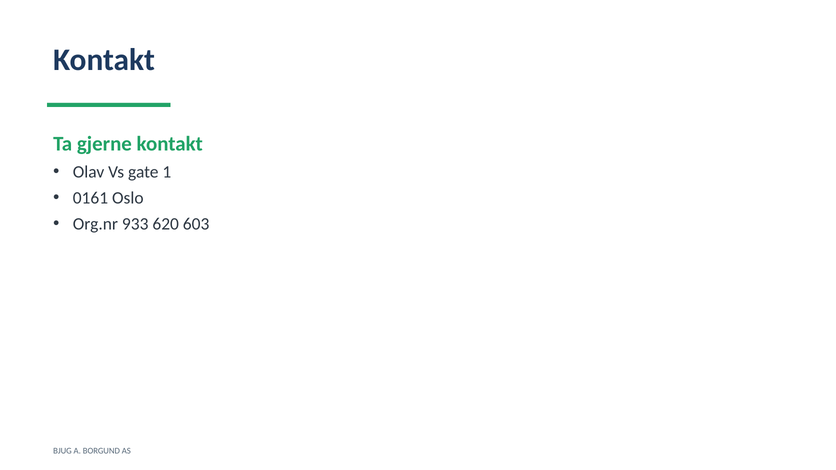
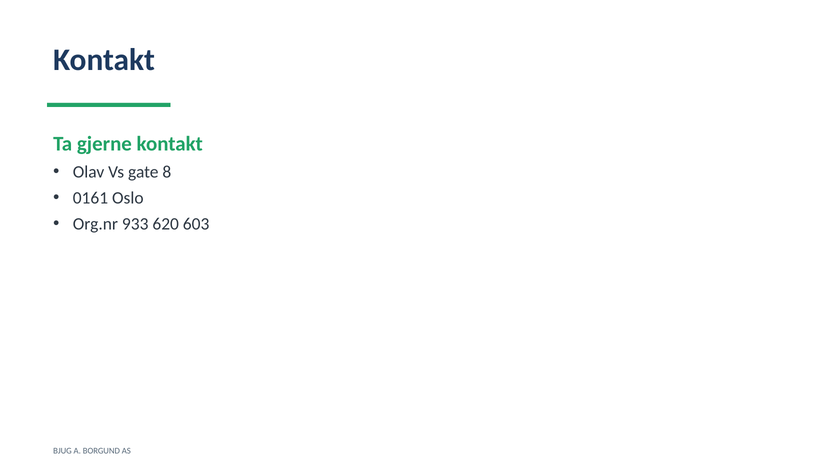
1: 1 -> 8 (167, 172)
